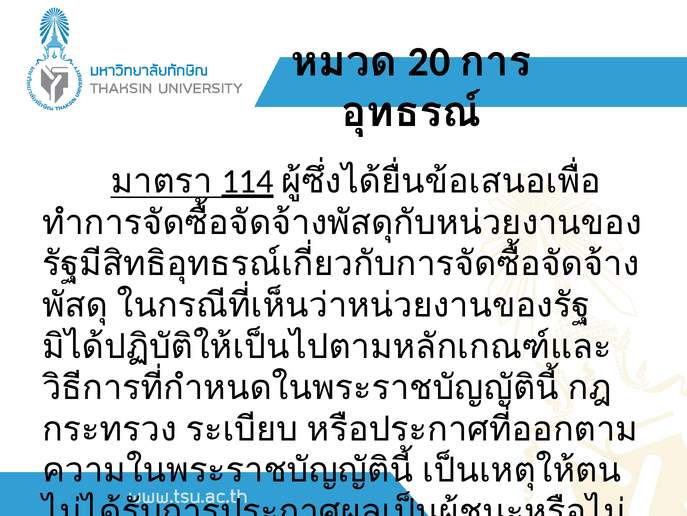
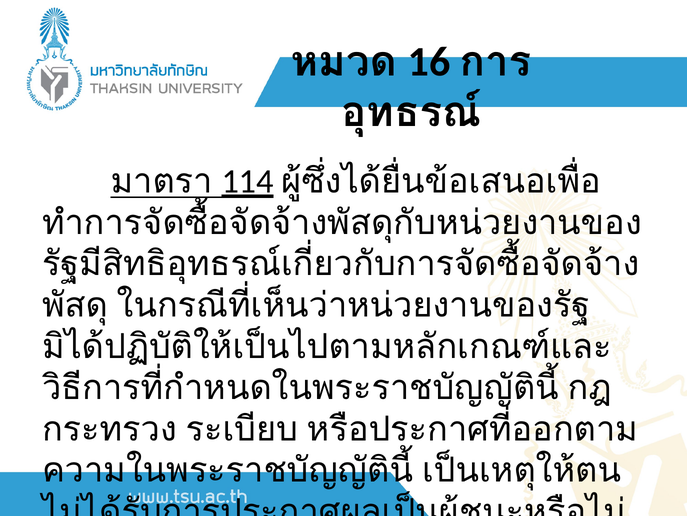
20: 20 -> 16 (429, 62)
